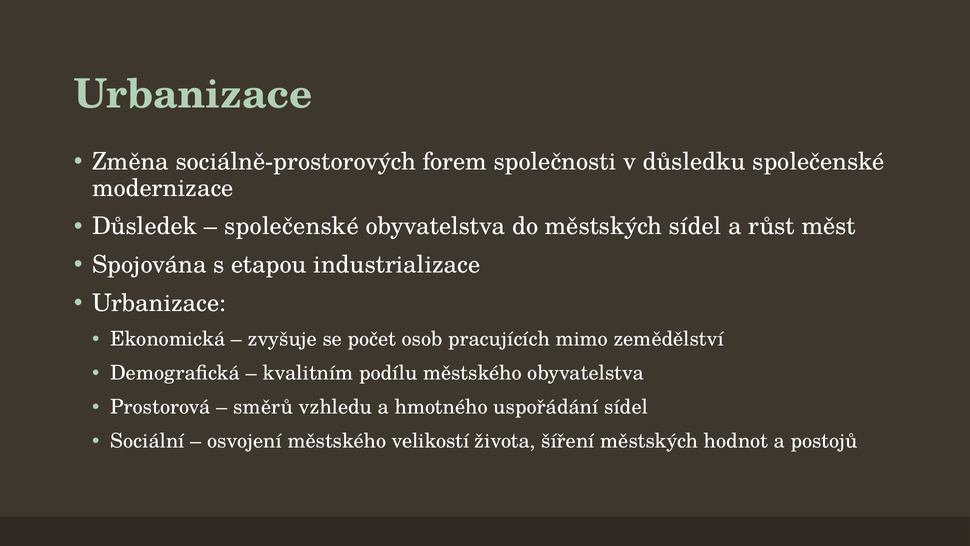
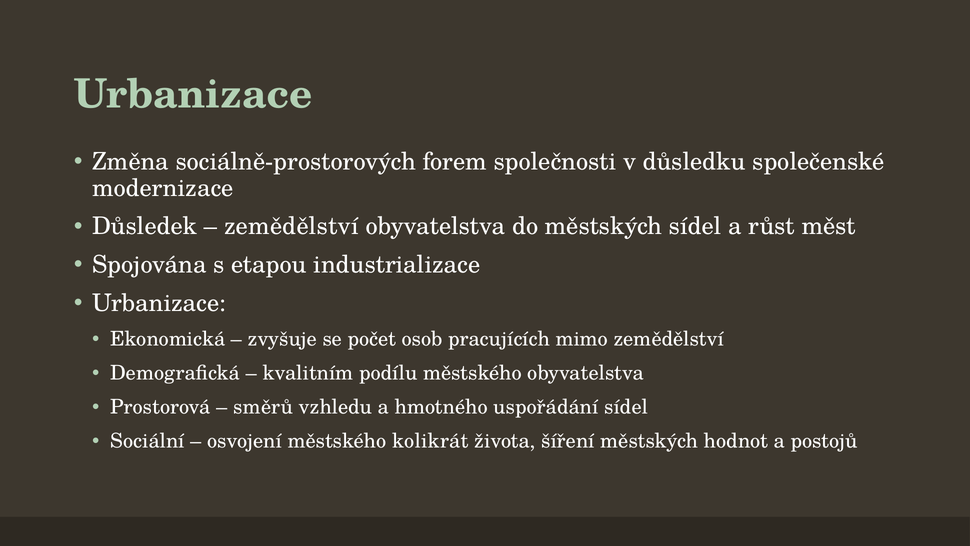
společenské: společenské -> zemědělství (291, 226)
velikostí: velikostí -> kolikrát (430, 441)
